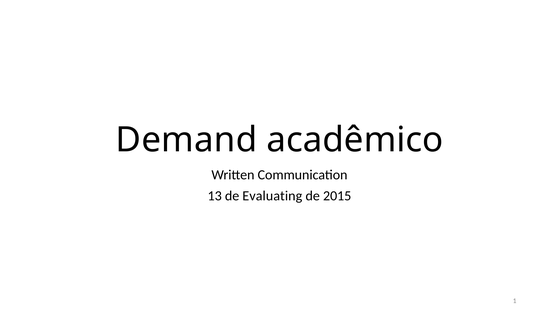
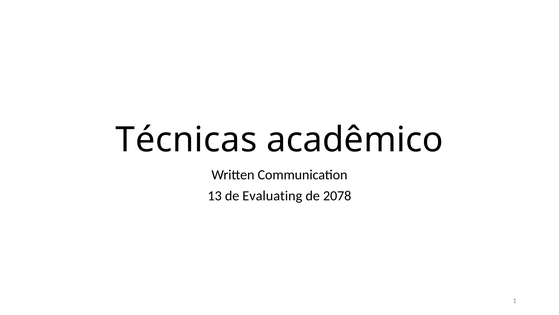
Demand: Demand -> Técnicas (186, 140)
2015: 2015 -> 2078 (337, 196)
